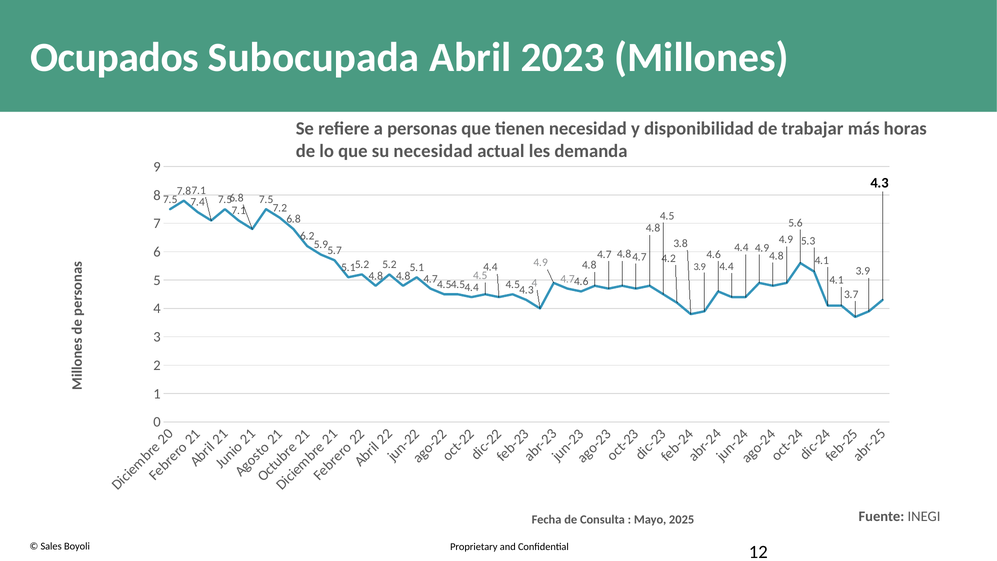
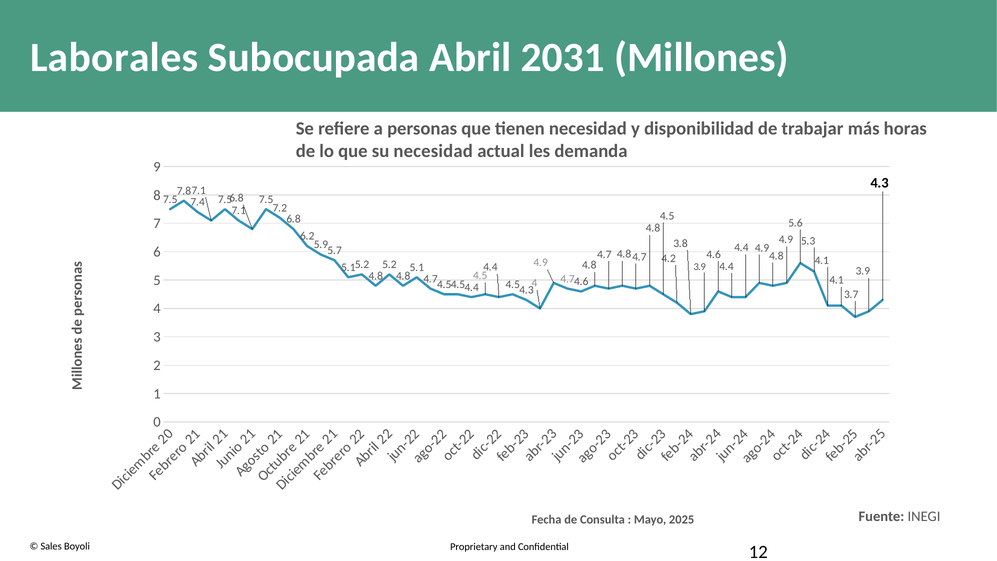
Ocupados: Ocupados -> Laborales (114, 58)
2023: 2023 -> 2031 (563, 58)
